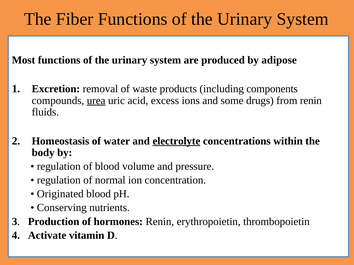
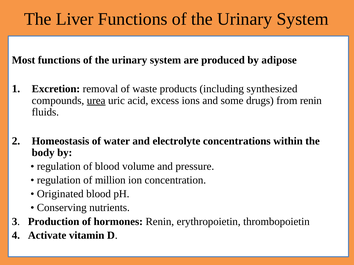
Fiber: Fiber -> Liver (75, 19)
components: components -> synthesized (272, 89)
electrolyte underline: present -> none (176, 141)
normal: normal -> million (110, 180)
